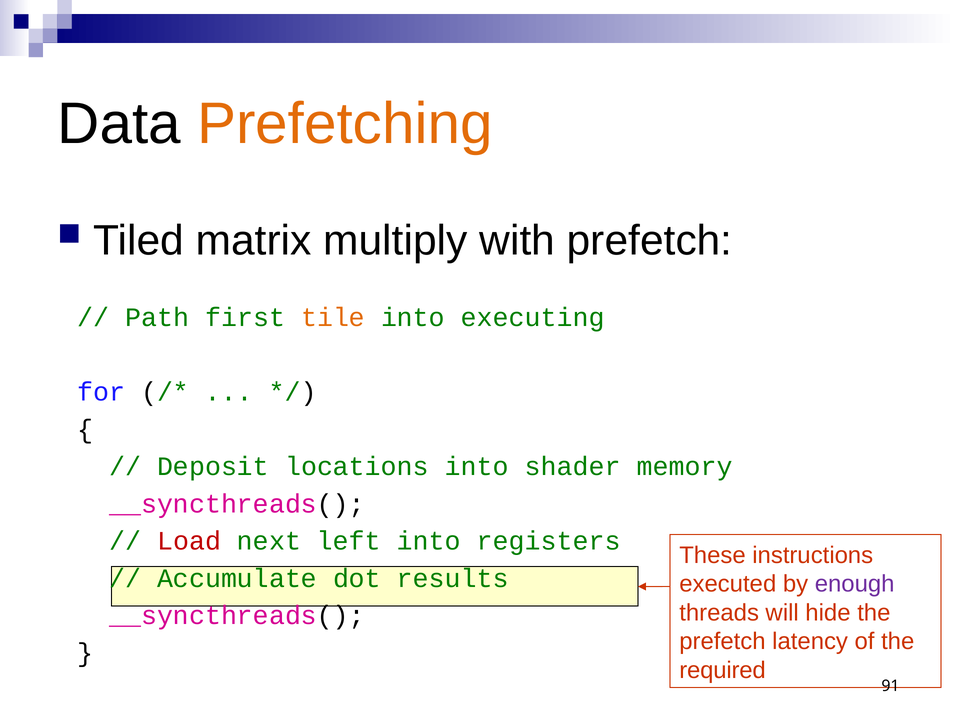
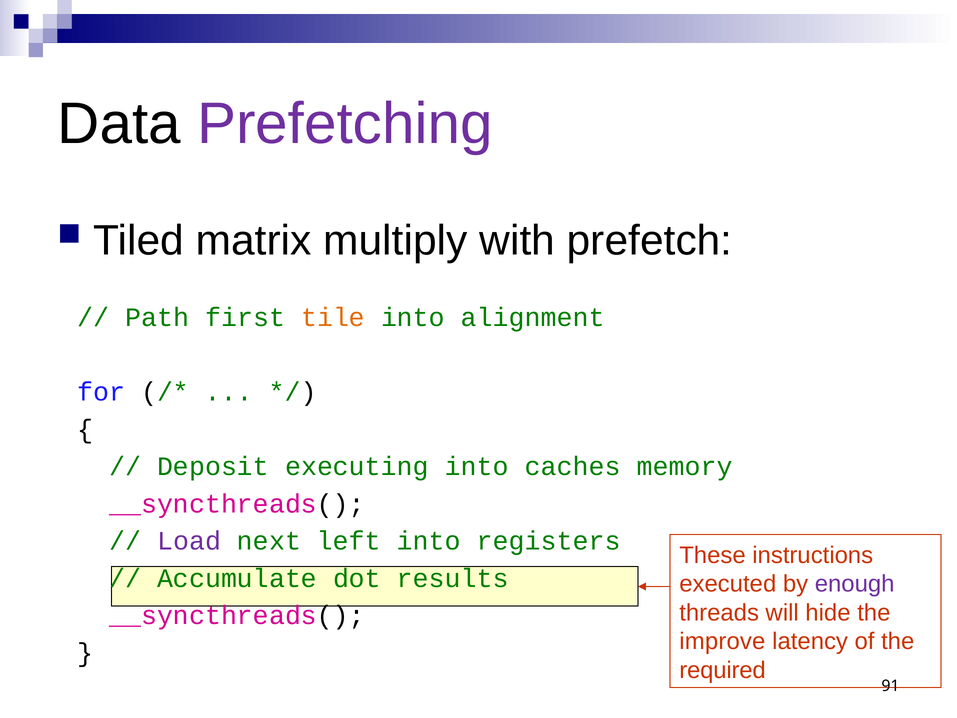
Prefetching colour: orange -> purple (345, 124)
executing: executing -> alignment (533, 318)
locations: locations -> executing (357, 466)
shader: shader -> caches (573, 466)
Load colour: red -> purple (189, 541)
prefetch: prefetch -> improve (722, 641)
